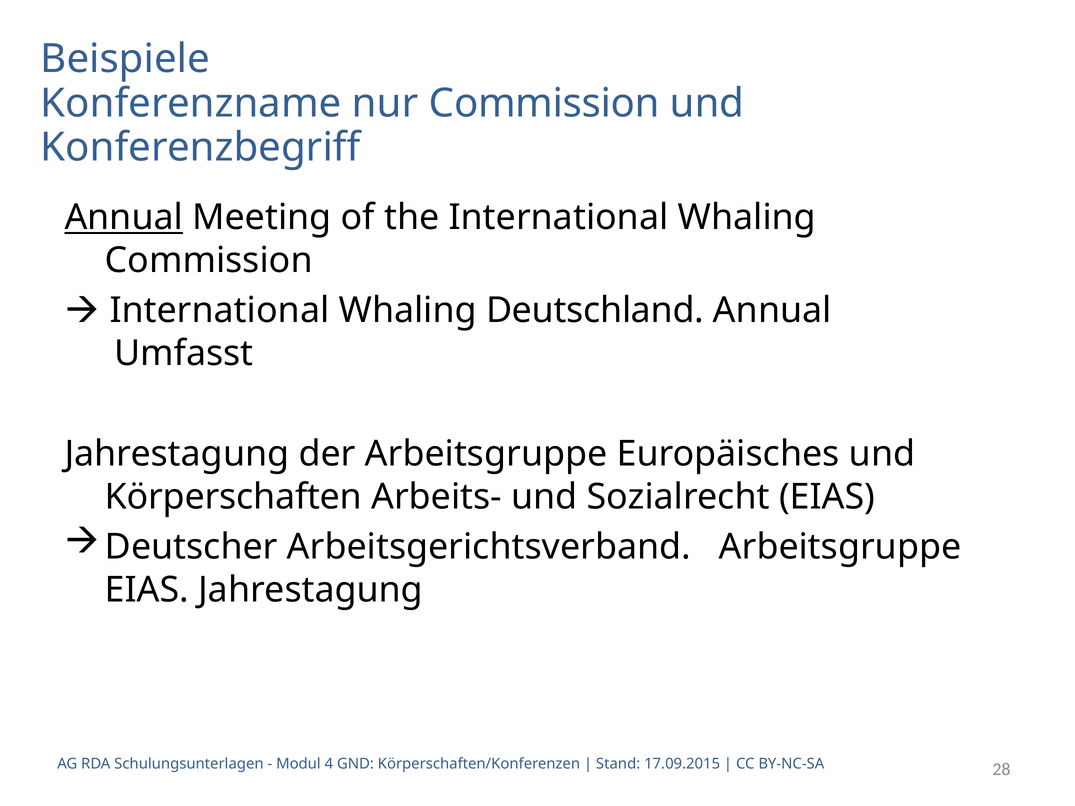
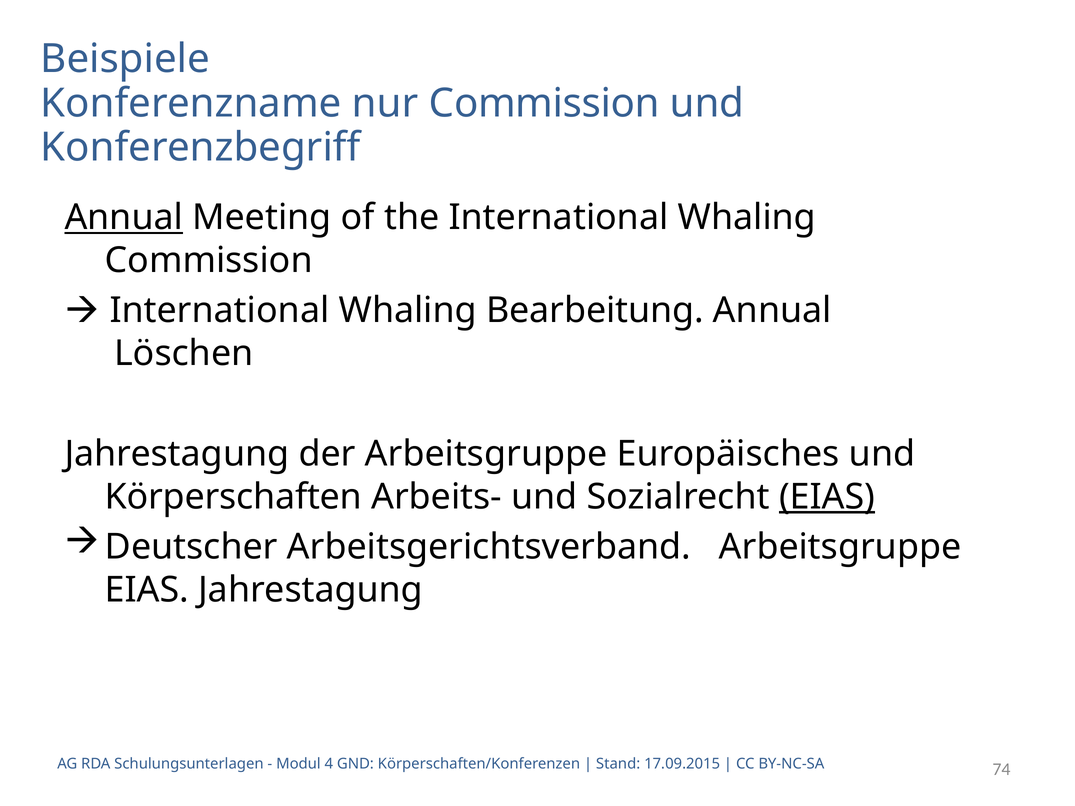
Deutschland: Deutschland -> Bearbeitung (595, 311)
Umfasst: Umfasst -> Löschen (184, 354)
EIAS underline: none -> present (827, 497)
28: 28 -> 74 (1001, 770)
